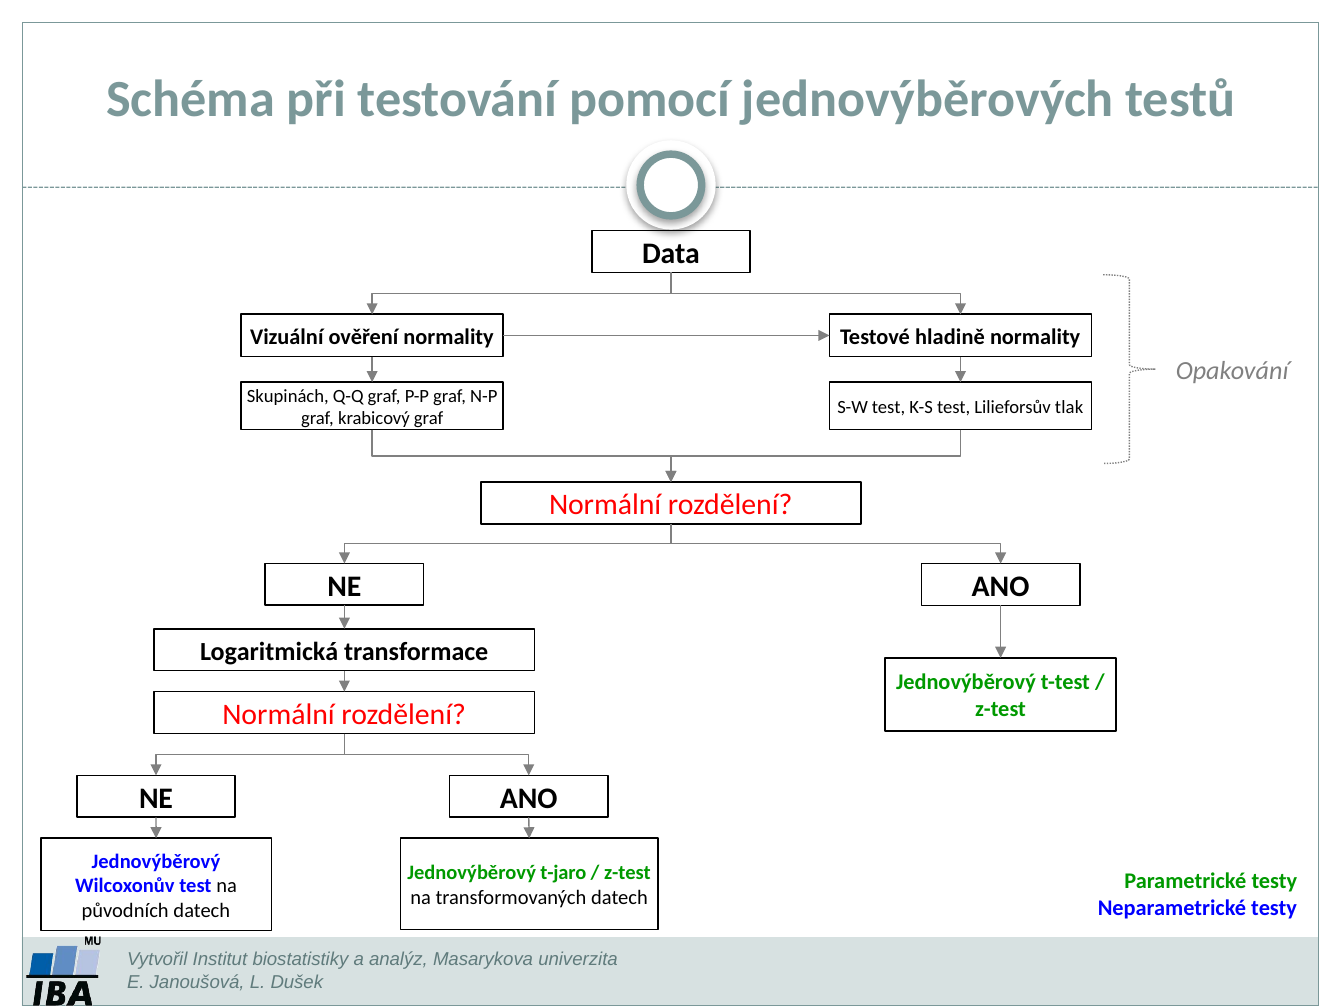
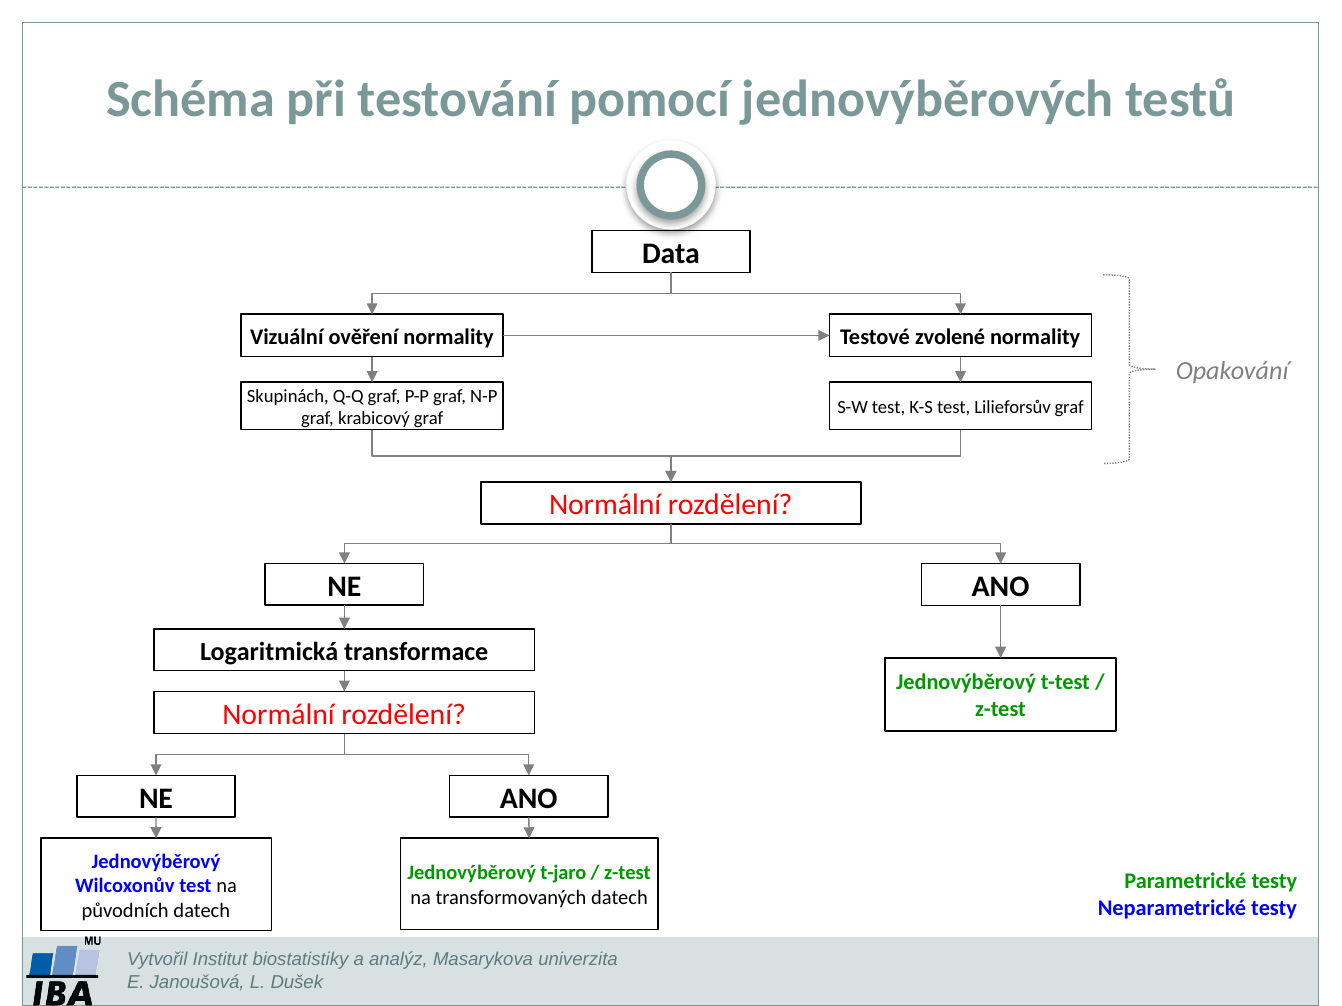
hladině: hladině -> zvolené (950, 337)
Lilieforsův tlak: tlak -> graf (1069, 407)
